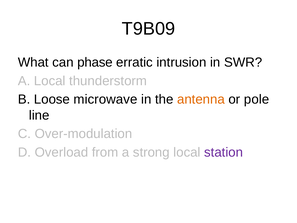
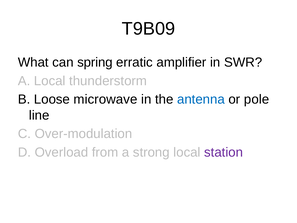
phase: phase -> spring (95, 62)
intrusion: intrusion -> amplifier (181, 62)
antenna colour: orange -> blue (201, 99)
